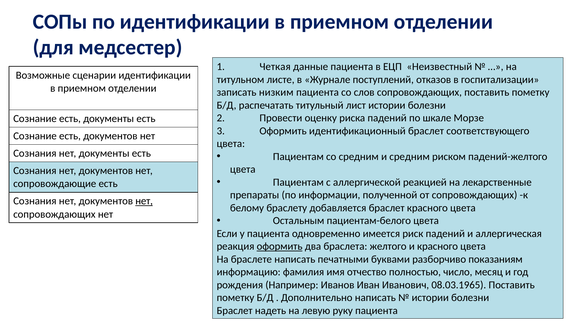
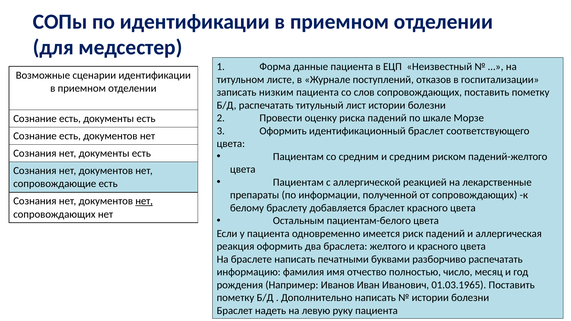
Четкая: Четкая -> Форма (275, 67)
оформить underline: present -> none (280, 247)
разборчиво показаниям: показаниям -> распечатать (496, 259)
08.03.1965: 08.03.1965 -> 01.03.1965 (459, 285)
